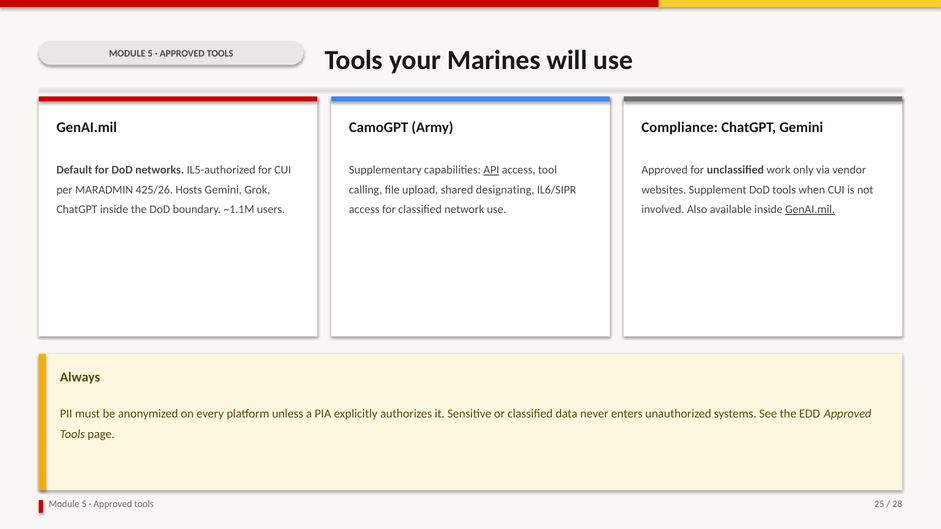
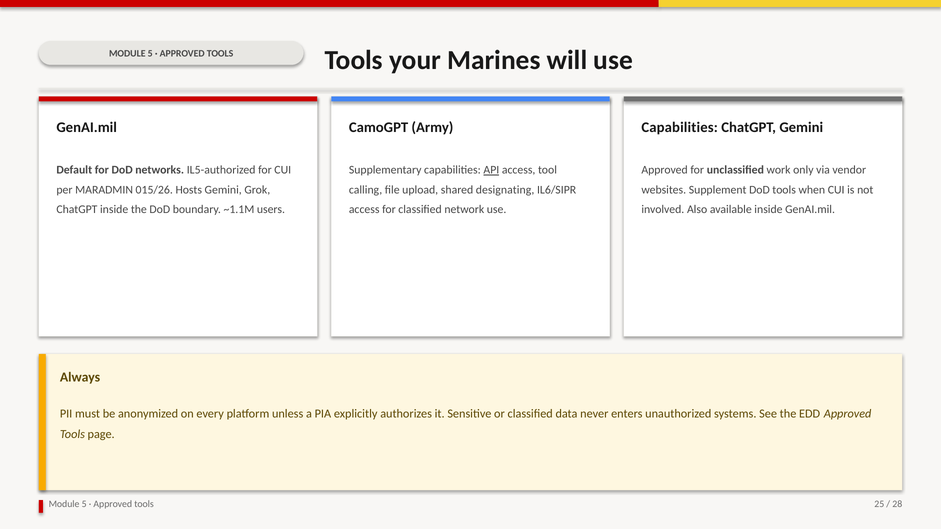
Compliance: Compliance -> Capabilities (680, 128)
425/26: 425/26 -> 015/26 (154, 190)
GenAI.mil underline: present -> none (810, 210)
